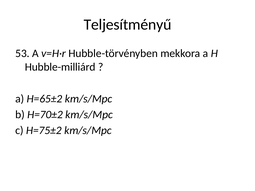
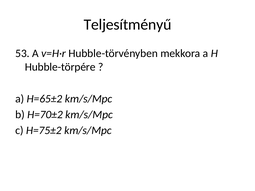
Hubble-milliárd: Hubble-milliárd -> Hubble-törpére (60, 67)
